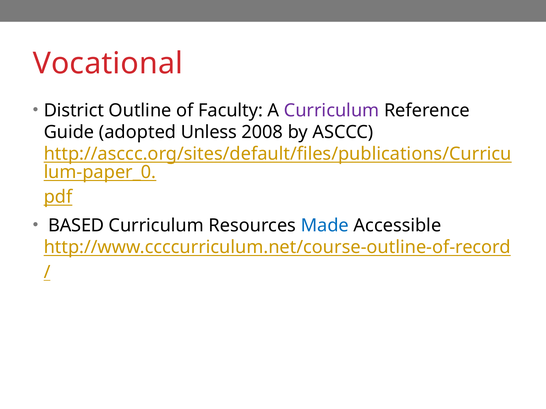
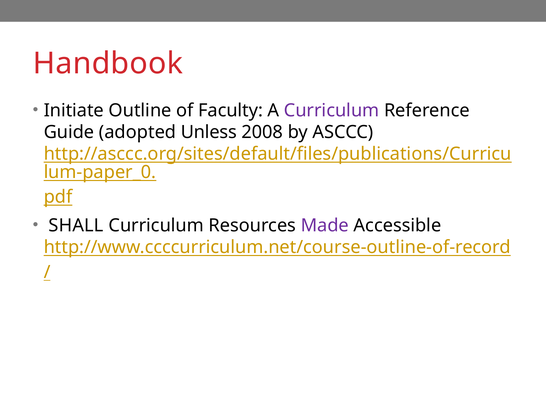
Vocational: Vocational -> Handbook (108, 64)
District: District -> Initiate (74, 110)
BASED: BASED -> SHALL (76, 226)
Made colour: blue -> purple (325, 226)
